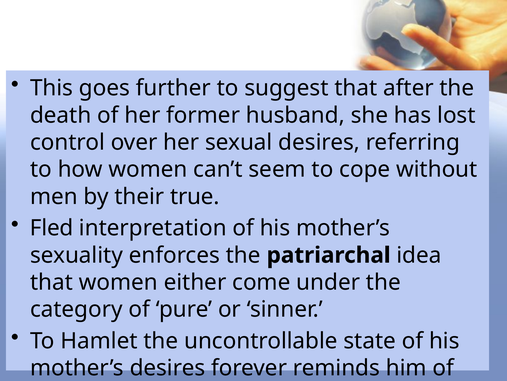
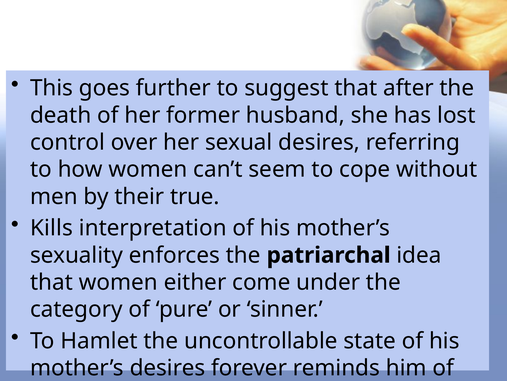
Fled: Fled -> Kills (51, 228)
